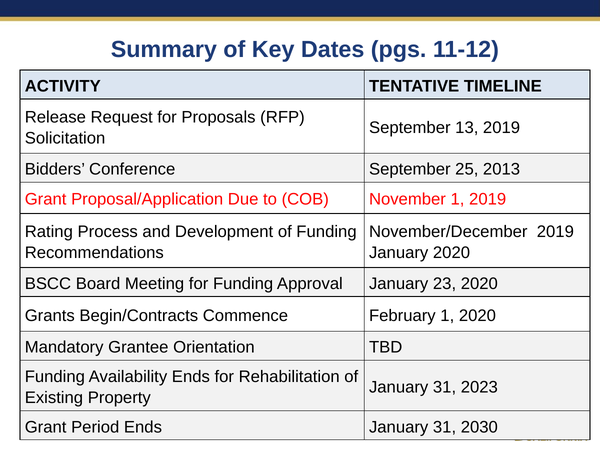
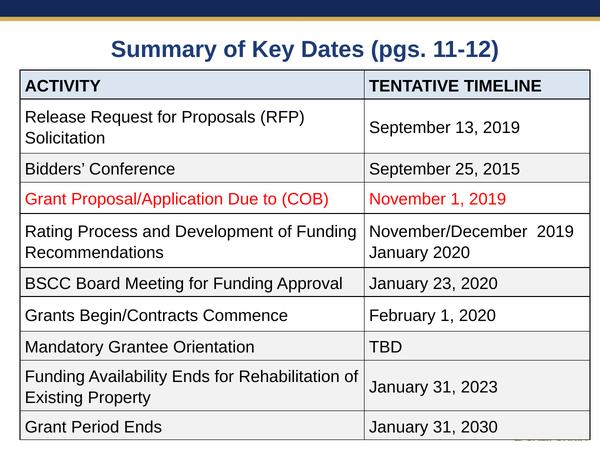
2013: 2013 -> 2015 (502, 169)
